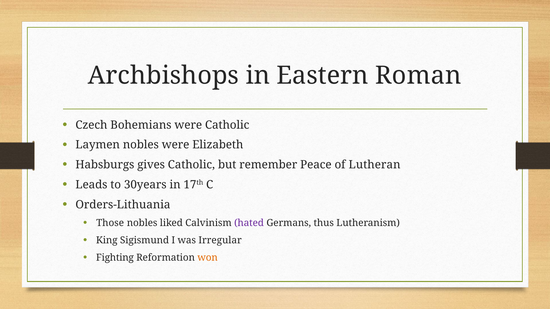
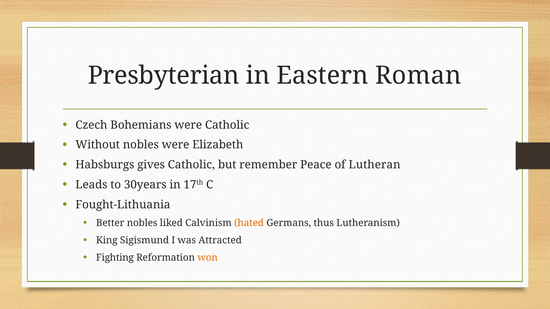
Archbishops: Archbishops -> Presbyterian (164, 75)
Laymen: Laymen -> Without (98, 145)
Orders-Lithuania: Orders-Lithuania -> Fought-Lithuania (123, 205)
Those: Those -> Better (110, 223)
hated colour: purple -> orange (249, 223)
Irregular: Irregular -> Attracted (220, 241)
